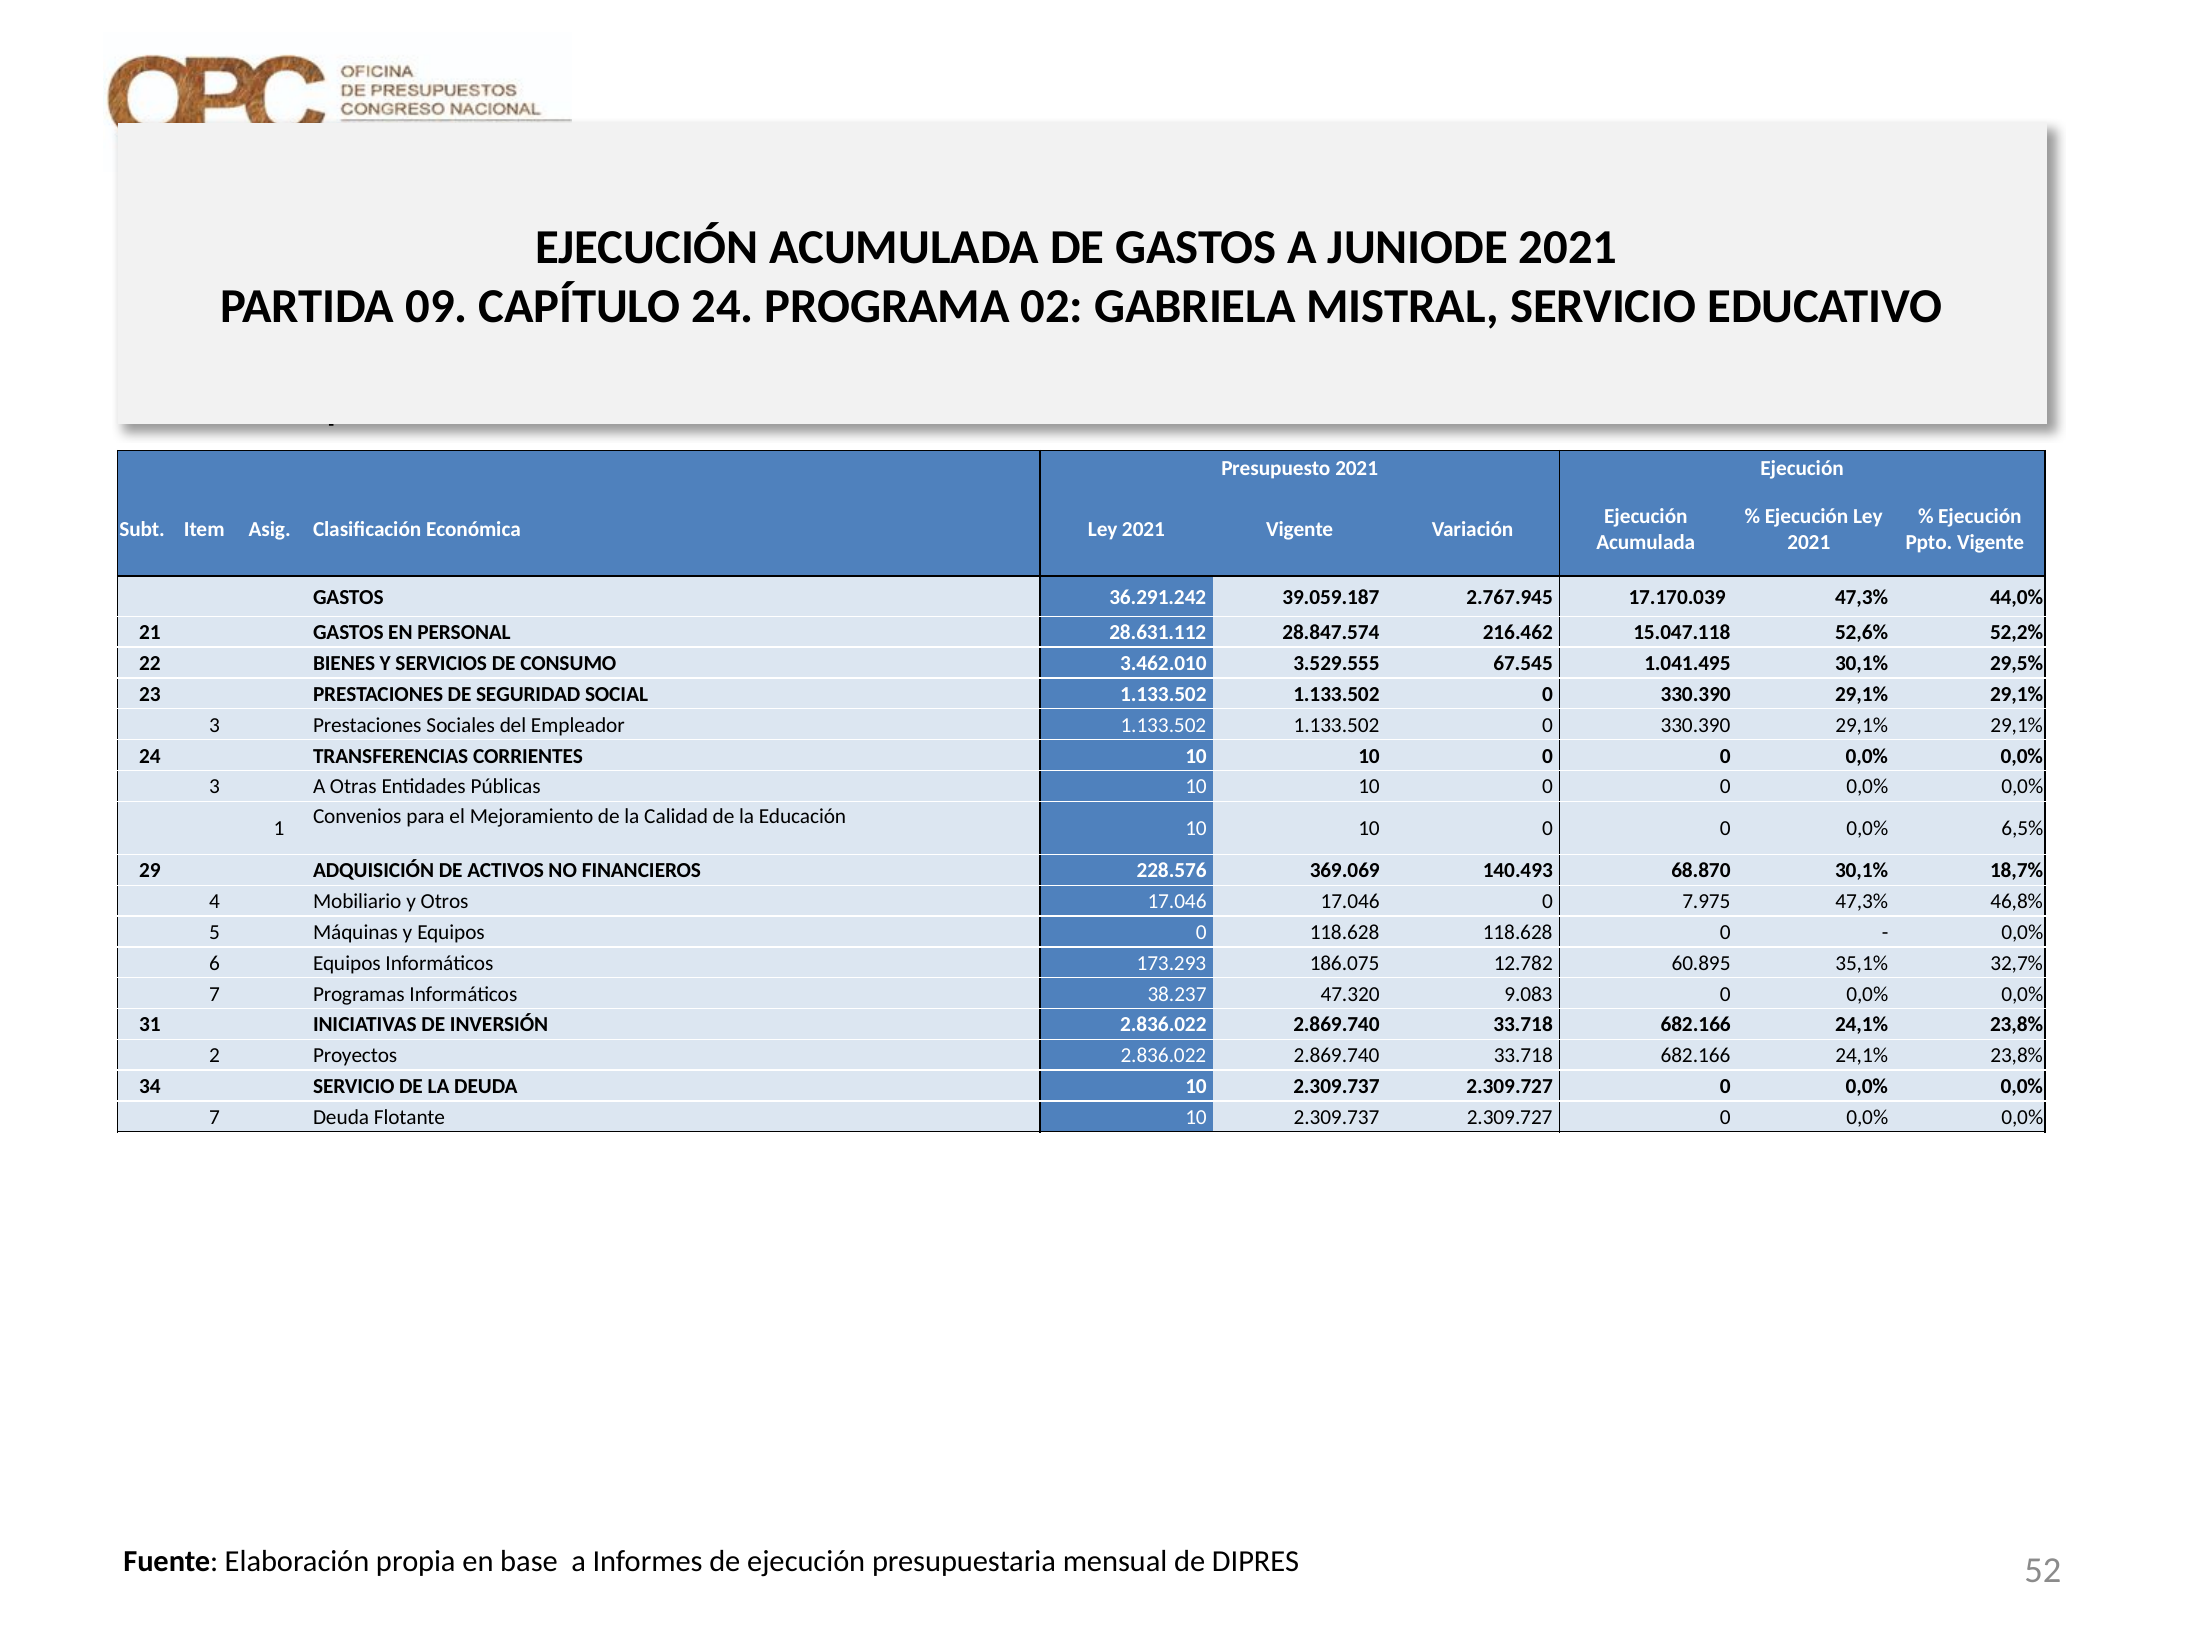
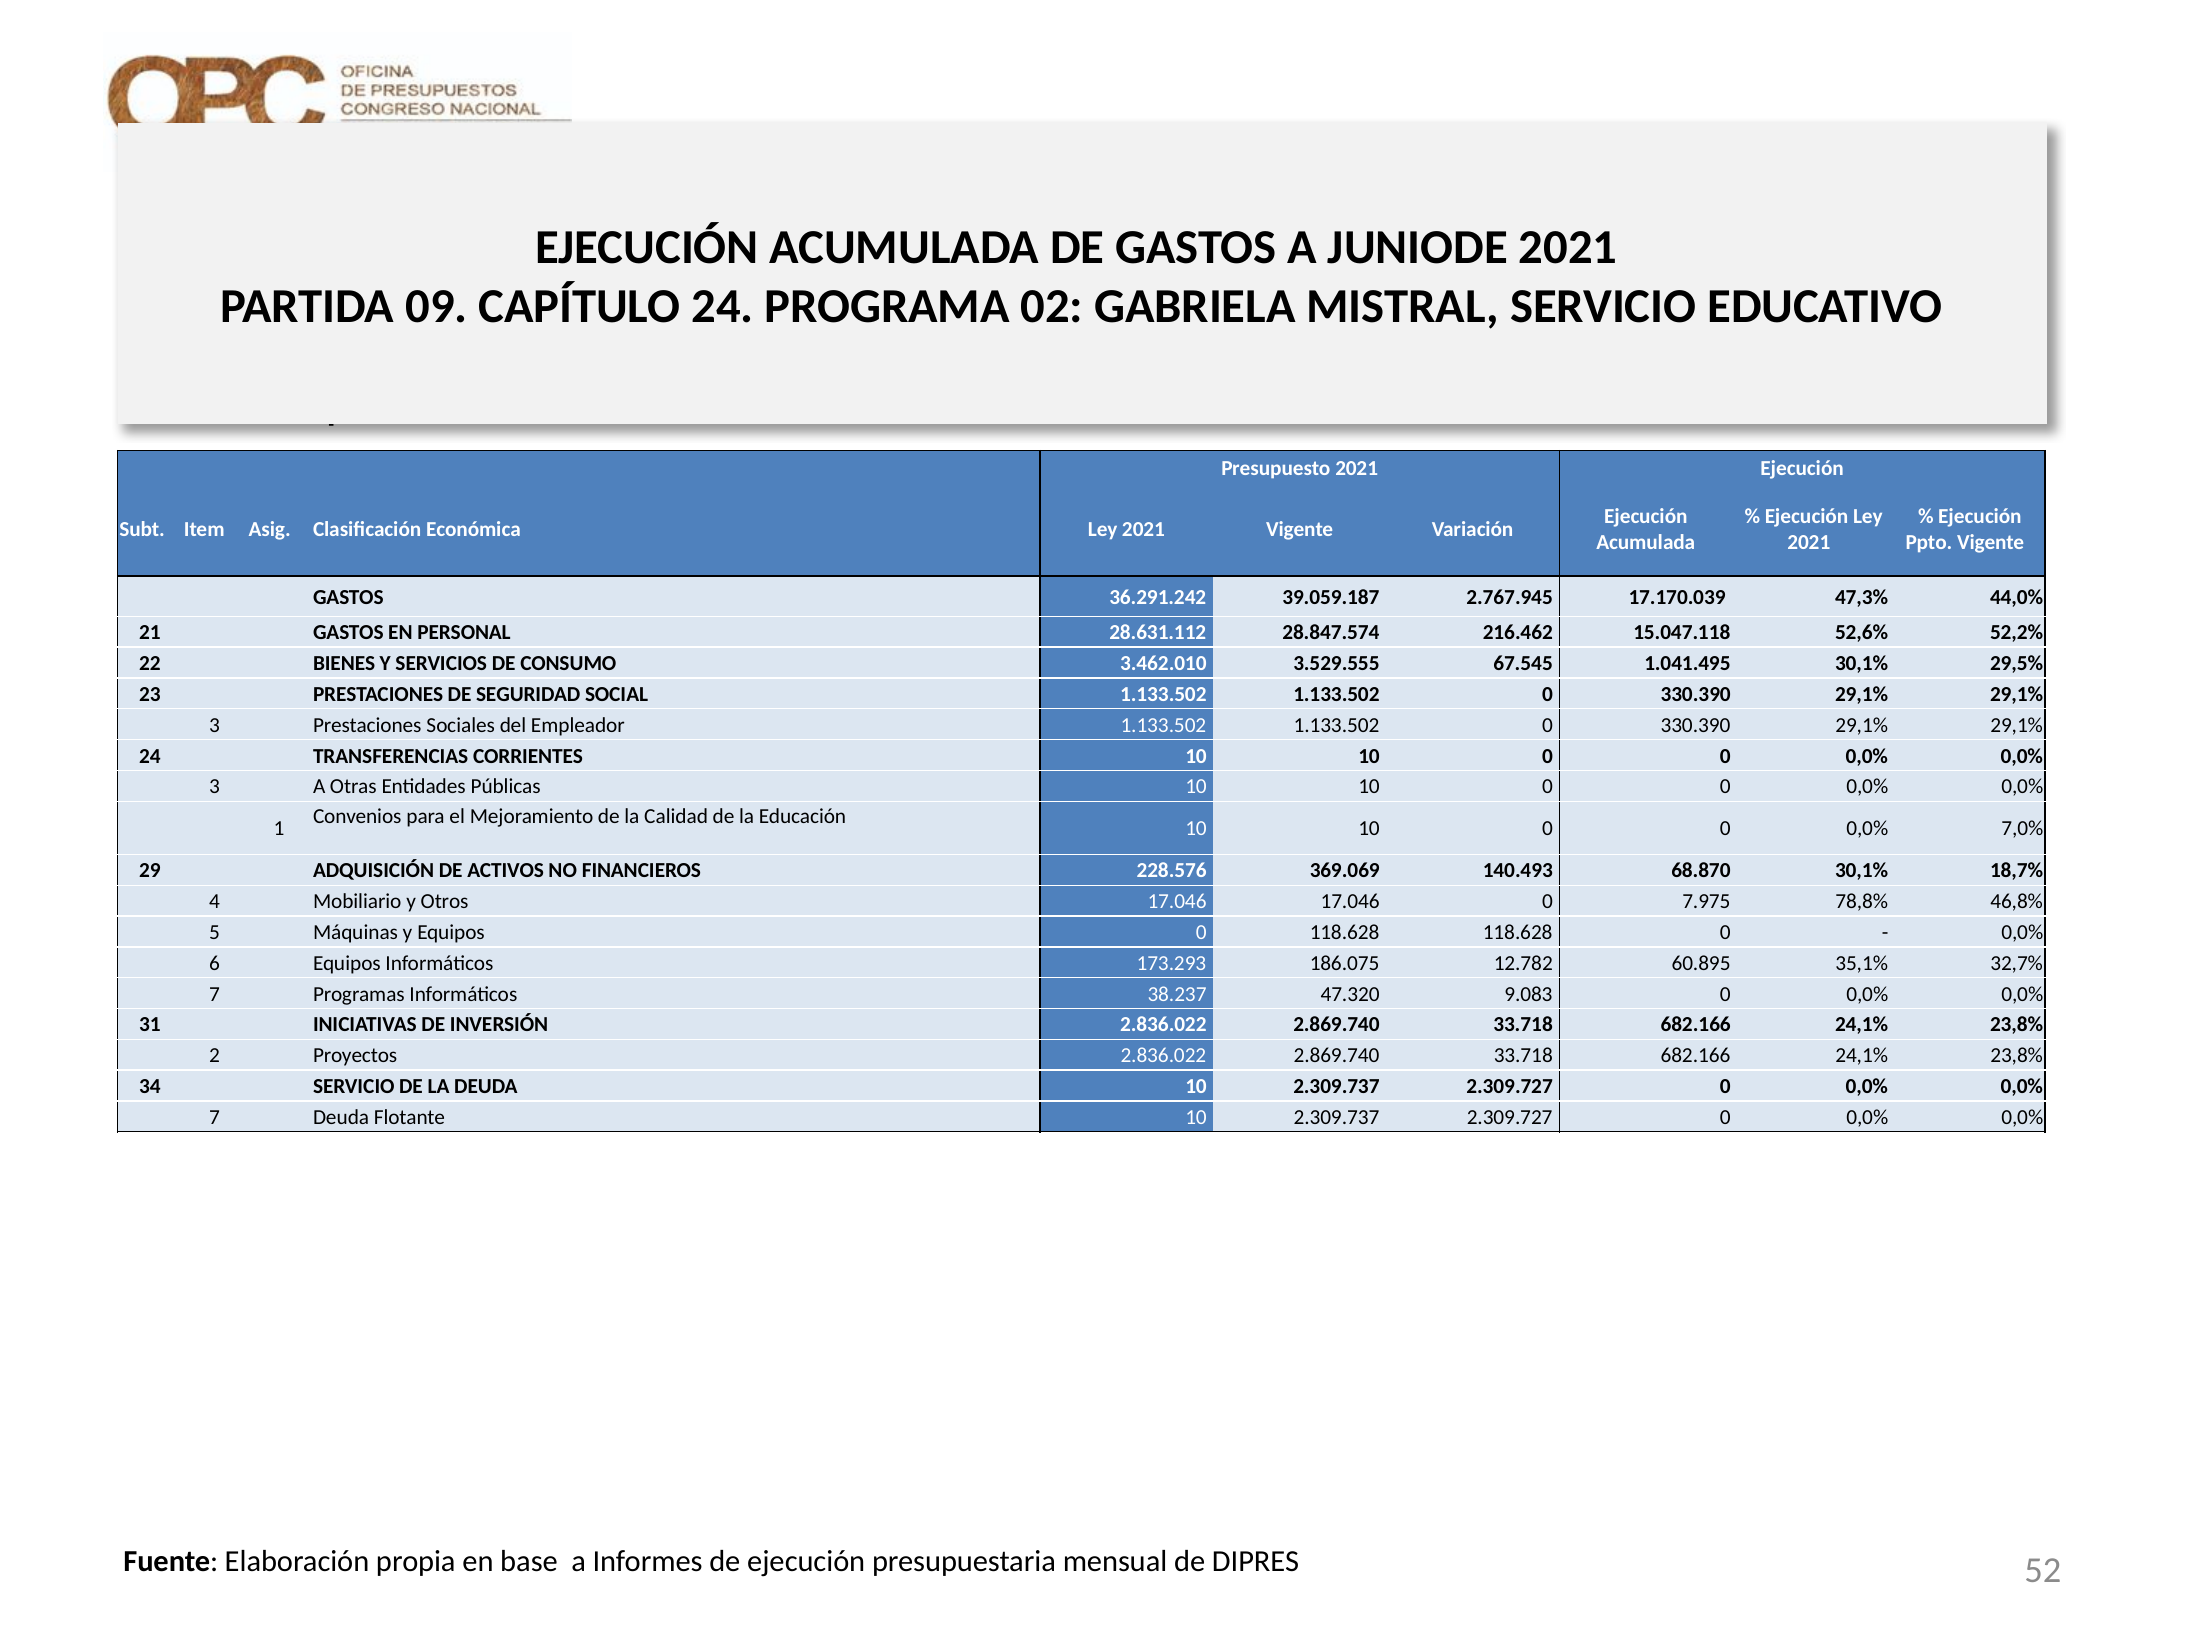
6,5%: 6,5% -> 7,0% (2022, 829)
7.975 47,3%: 47,3% -> 78,8% (1862, 902)
